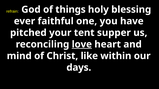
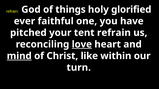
blessing: blessing -> glorified (131, 10)
tent supper: supper -> refrain (114, 33)
mind underline: none -> present (19, 56)
days: days -> turn (79, 68)
